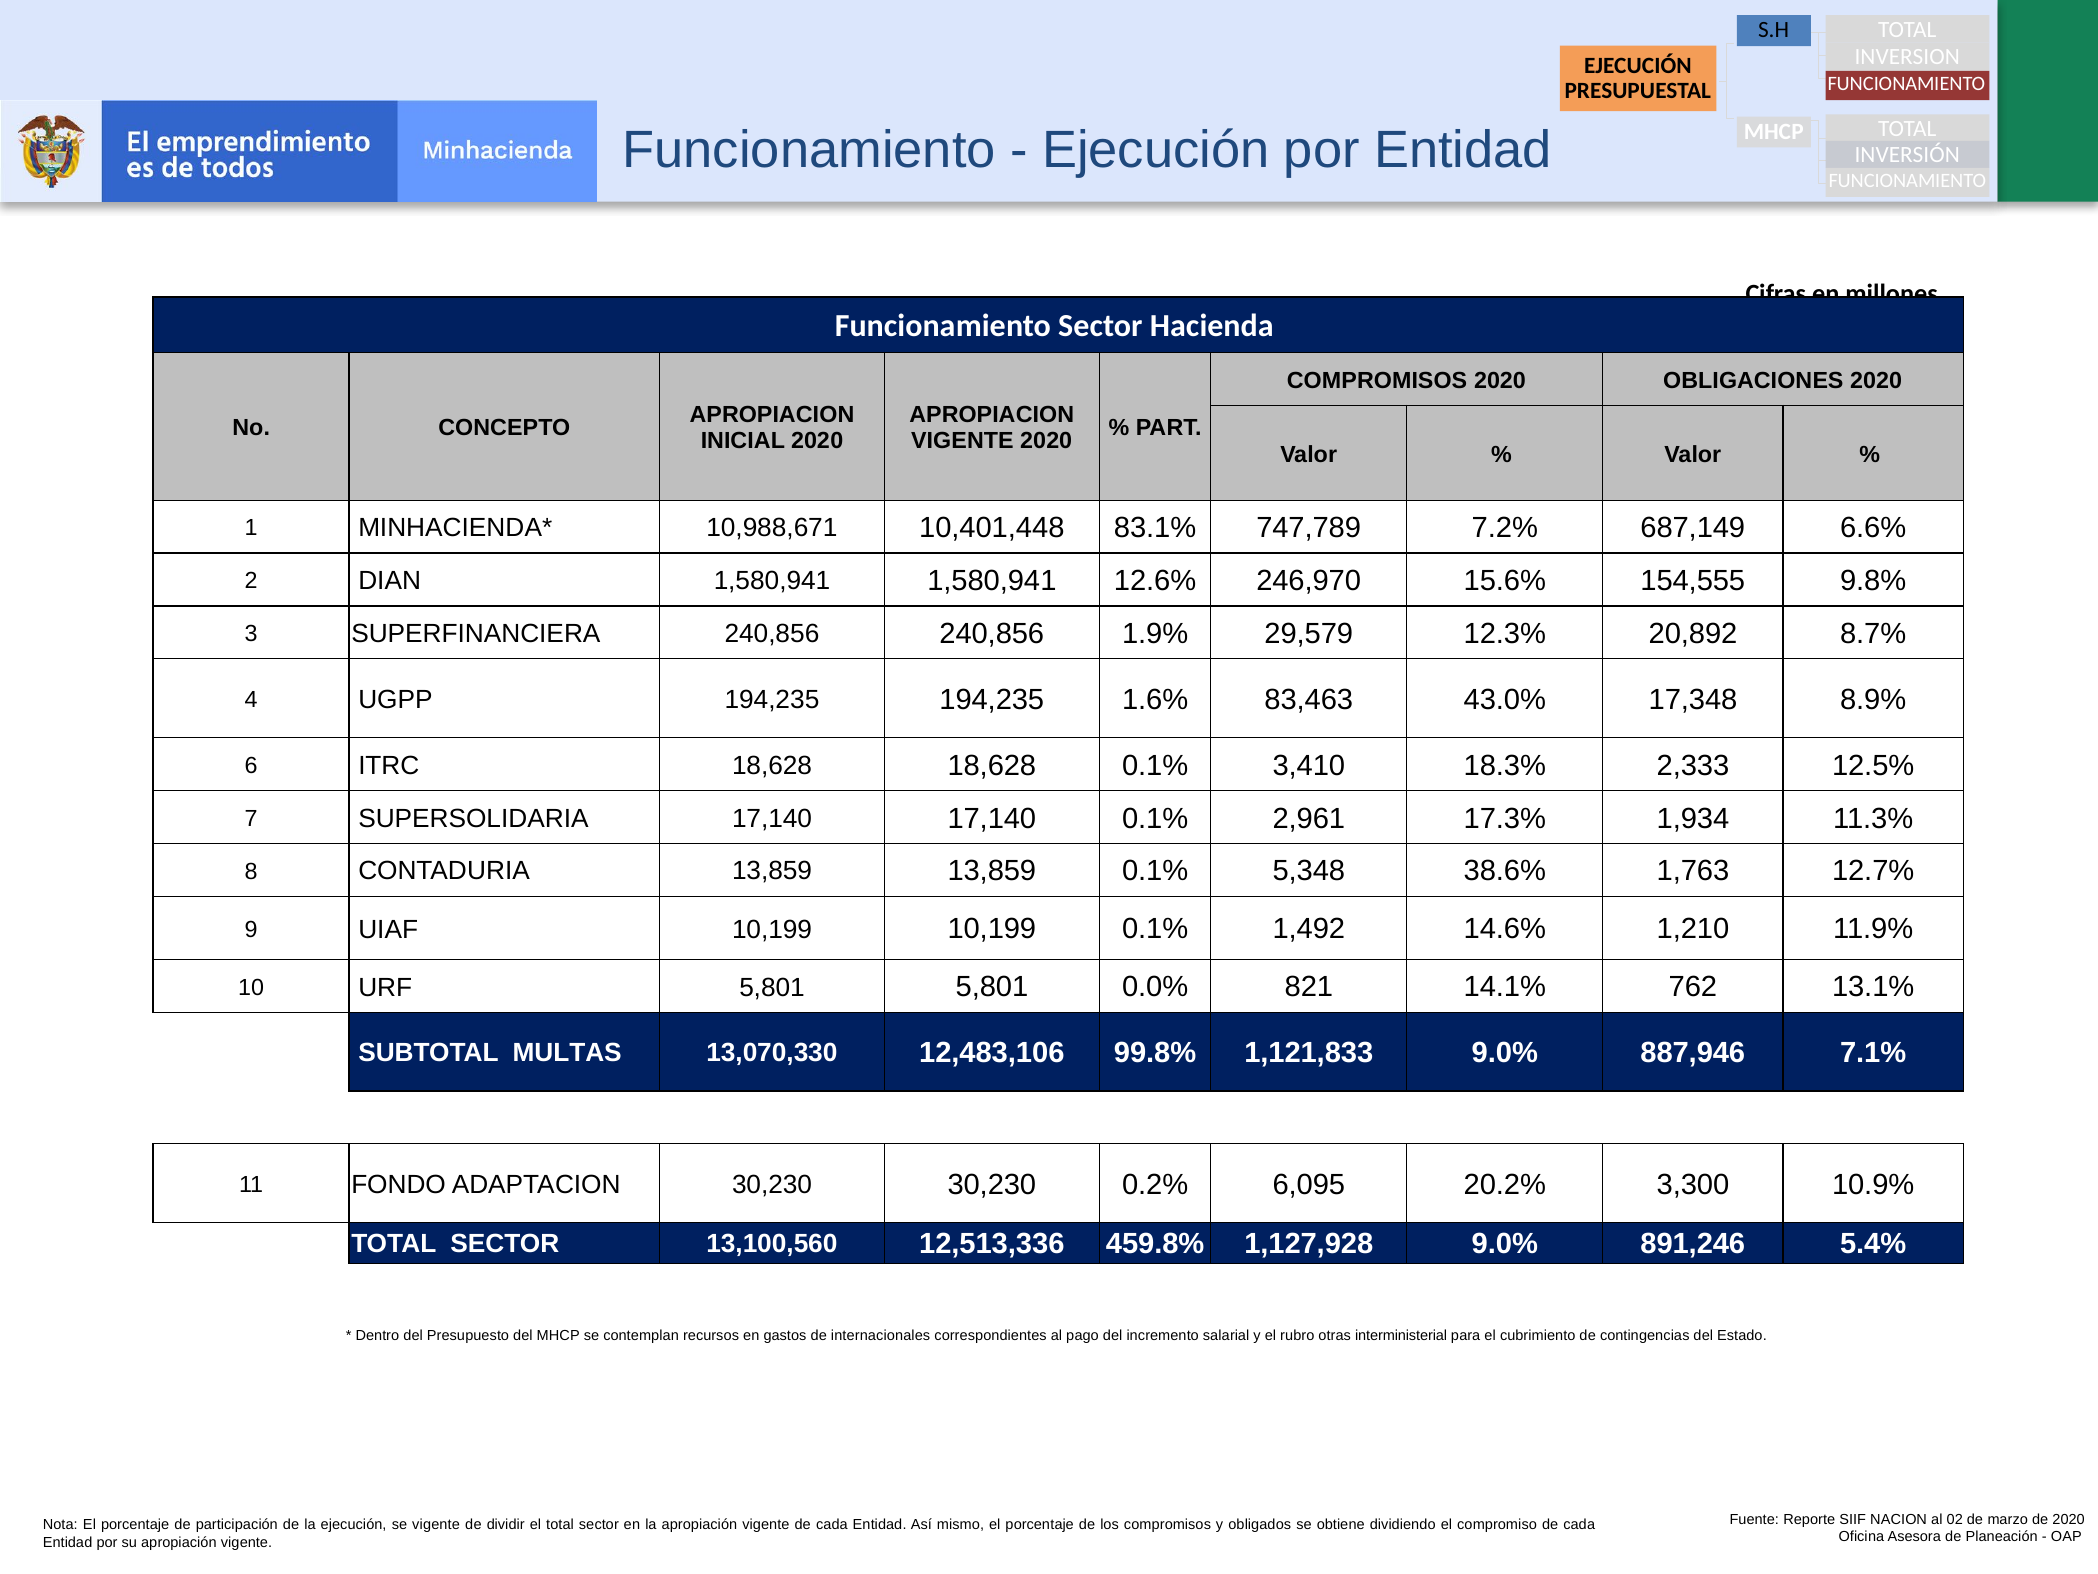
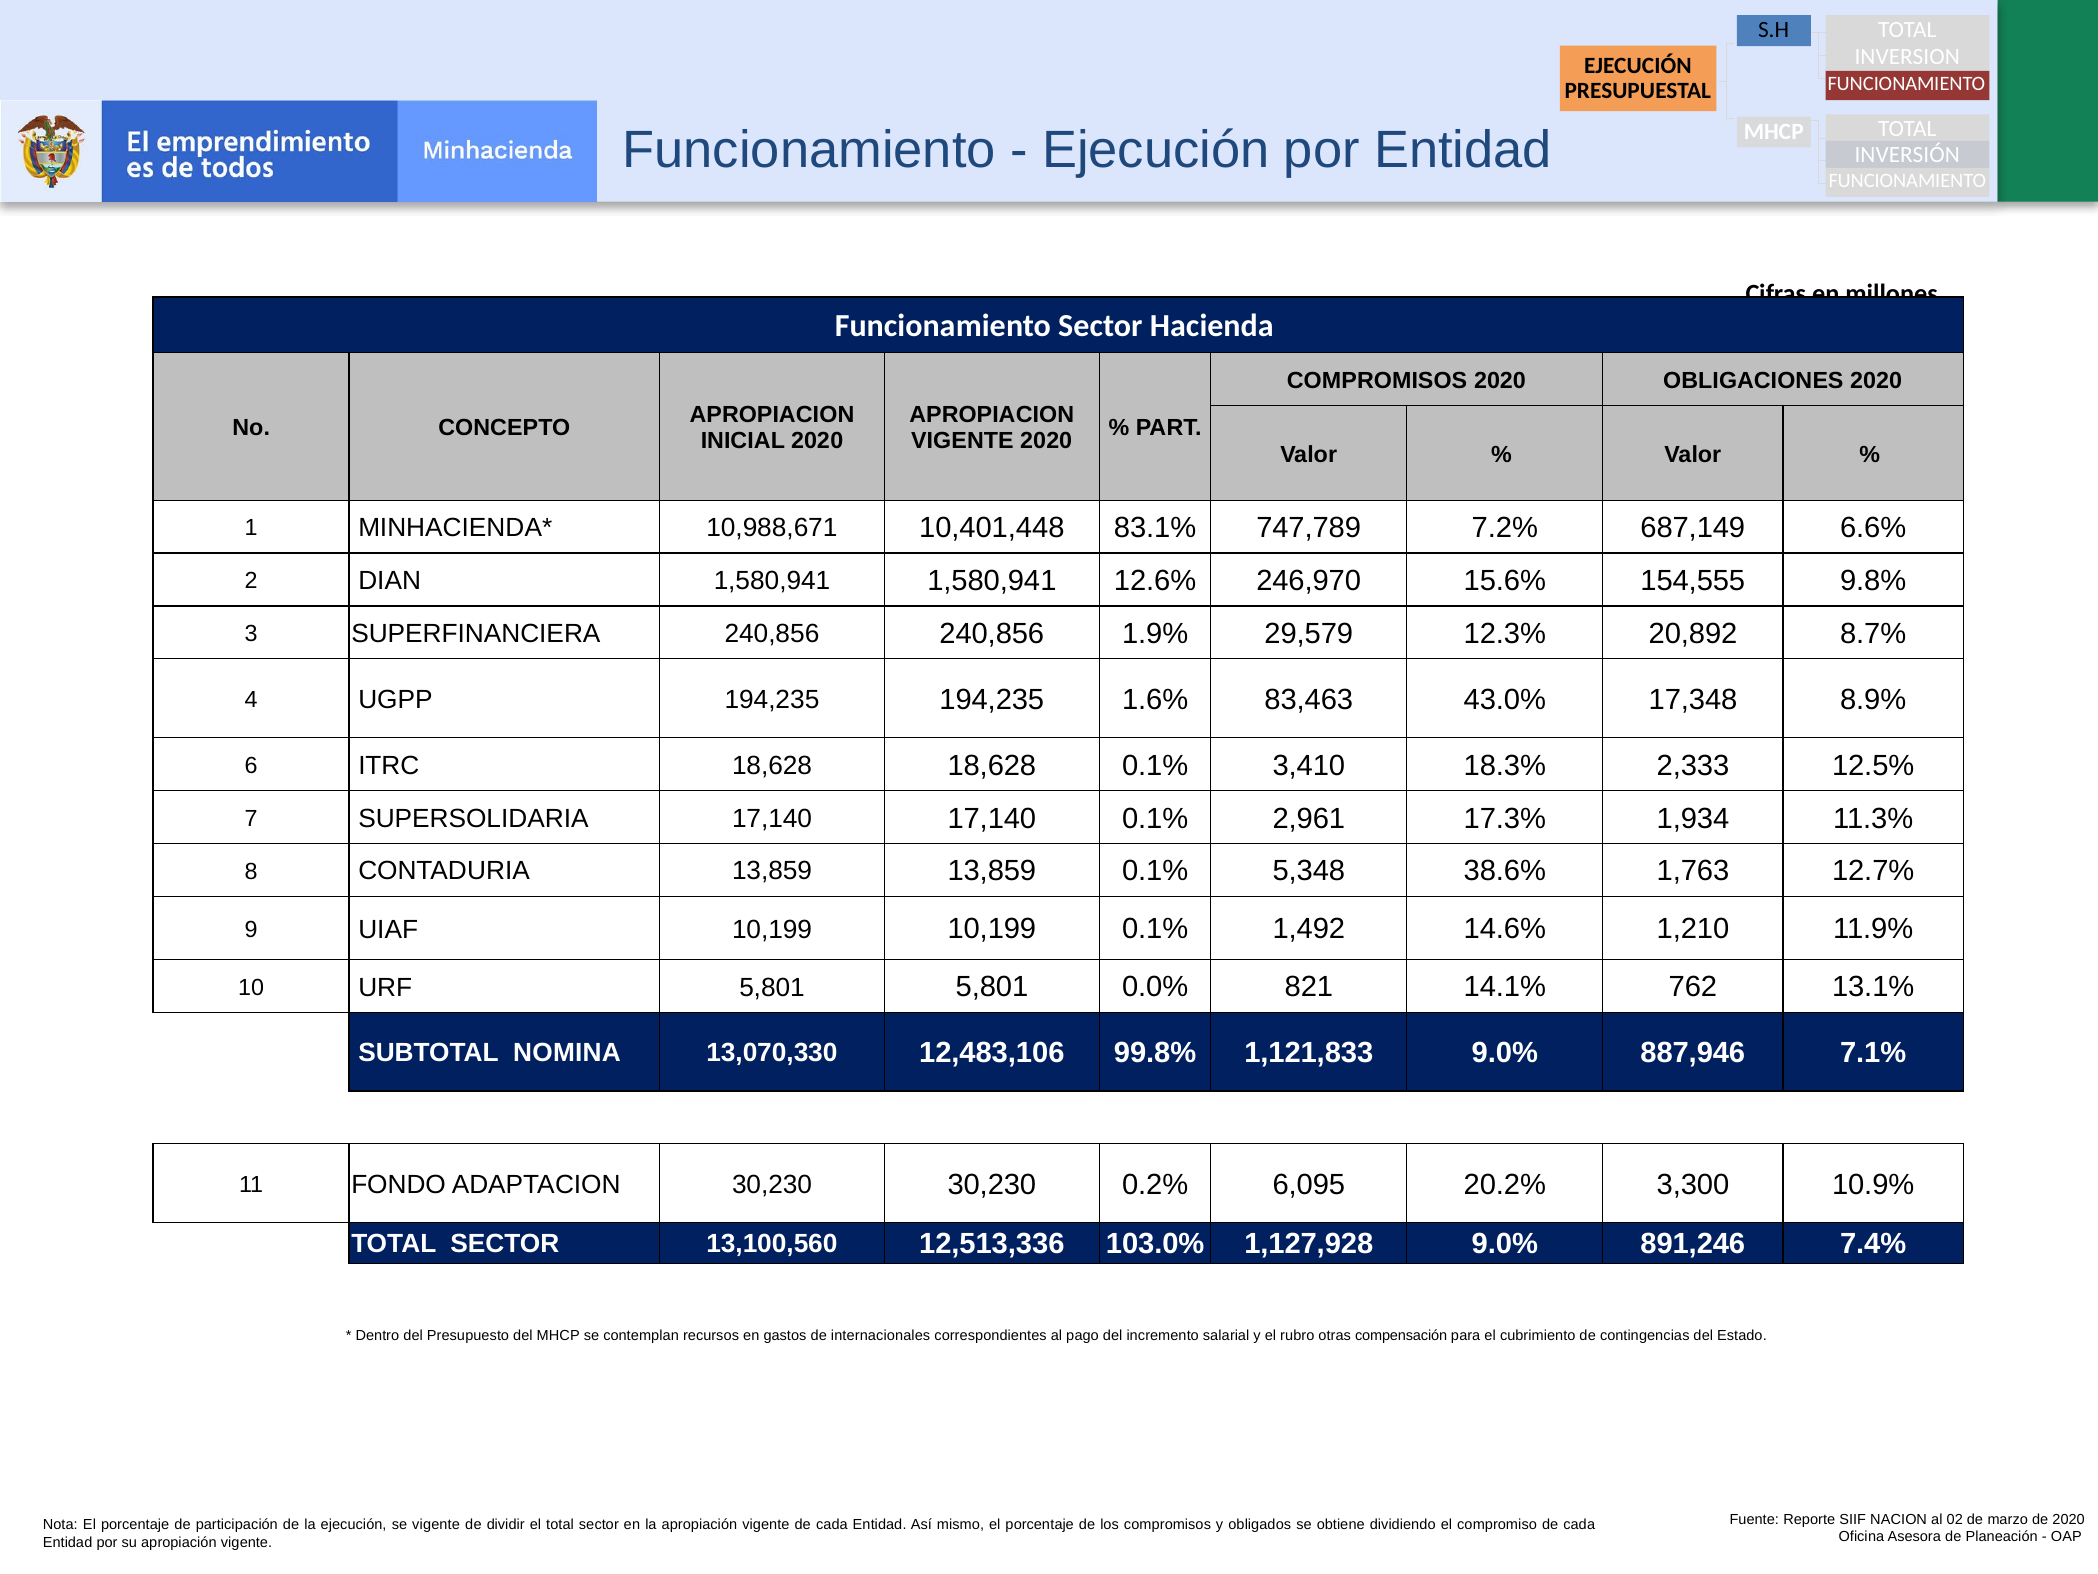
MULTAS: MULTAS -> NOMINA (567, 1053)
459.8%: 459.8% -> 103.0% (1155, 1244)
5.4%: 5.4% -> 7.4% (1873, 1244)
interministerial: interministerial -> compensación (1401, 1335)
